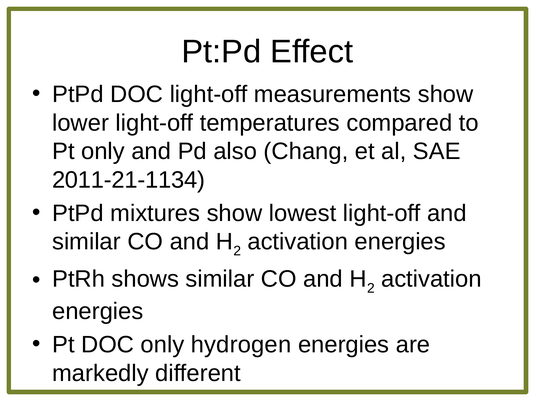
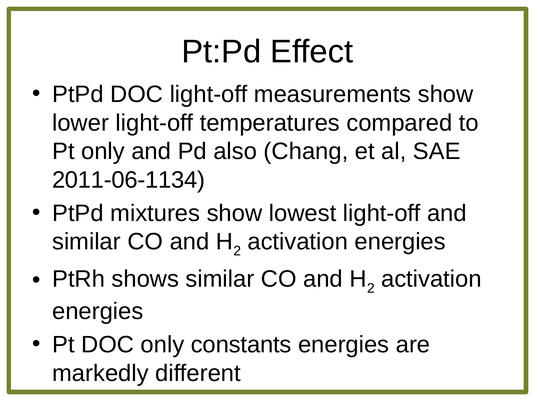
2011-21-1134: 2011-21-1134 -> 2011-06-1134 (129, 180)
hydrogen: hydrogen -> constants (241, 345)
